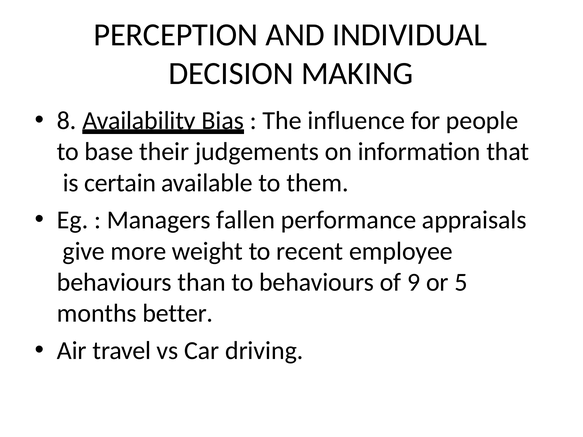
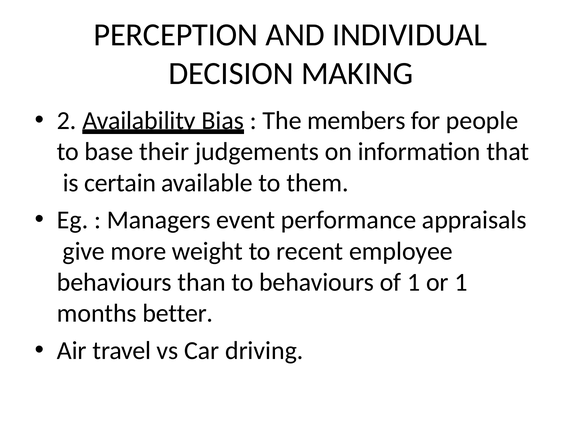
8: 8 -> 2 (67, 121)
influence: influence -> members (356, 121)
fallen: fallen -> event (246, 220)
of 9: 9 -> 1 (414, 282)
or 5: 5 -> 1 (461, 282)
